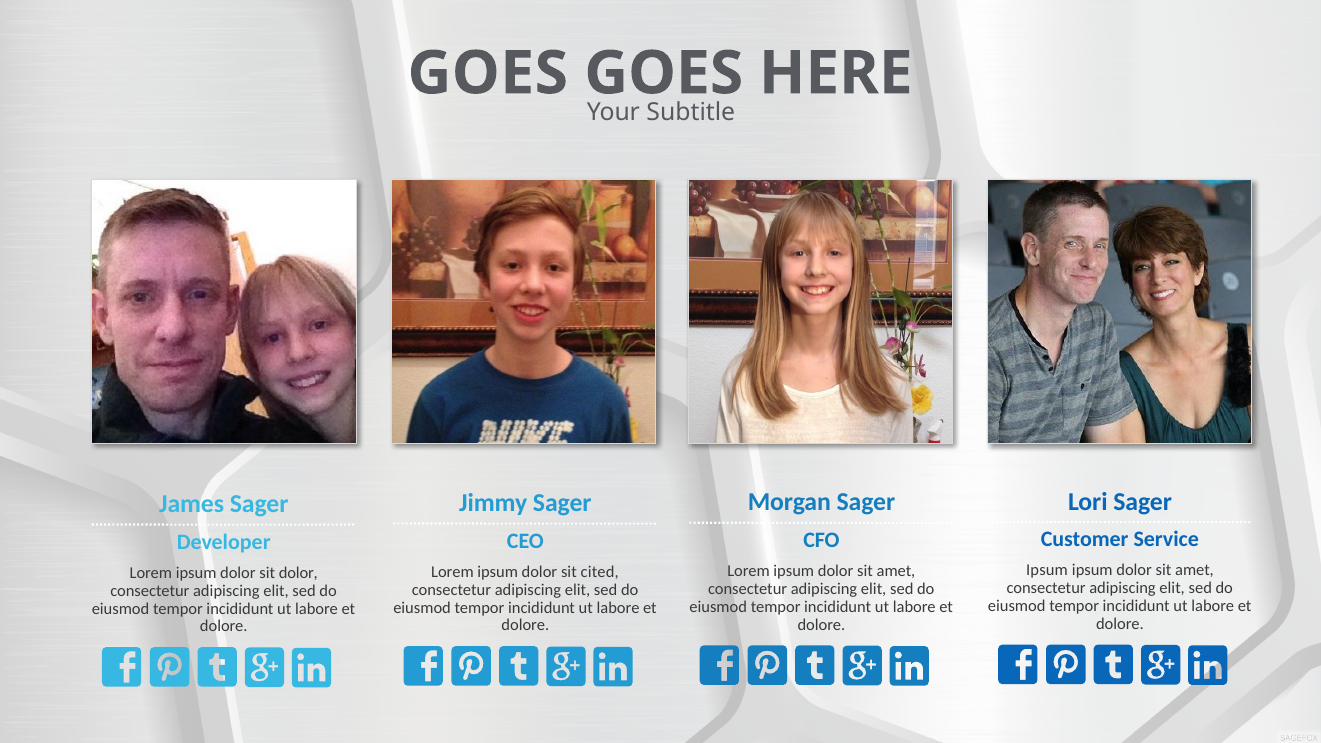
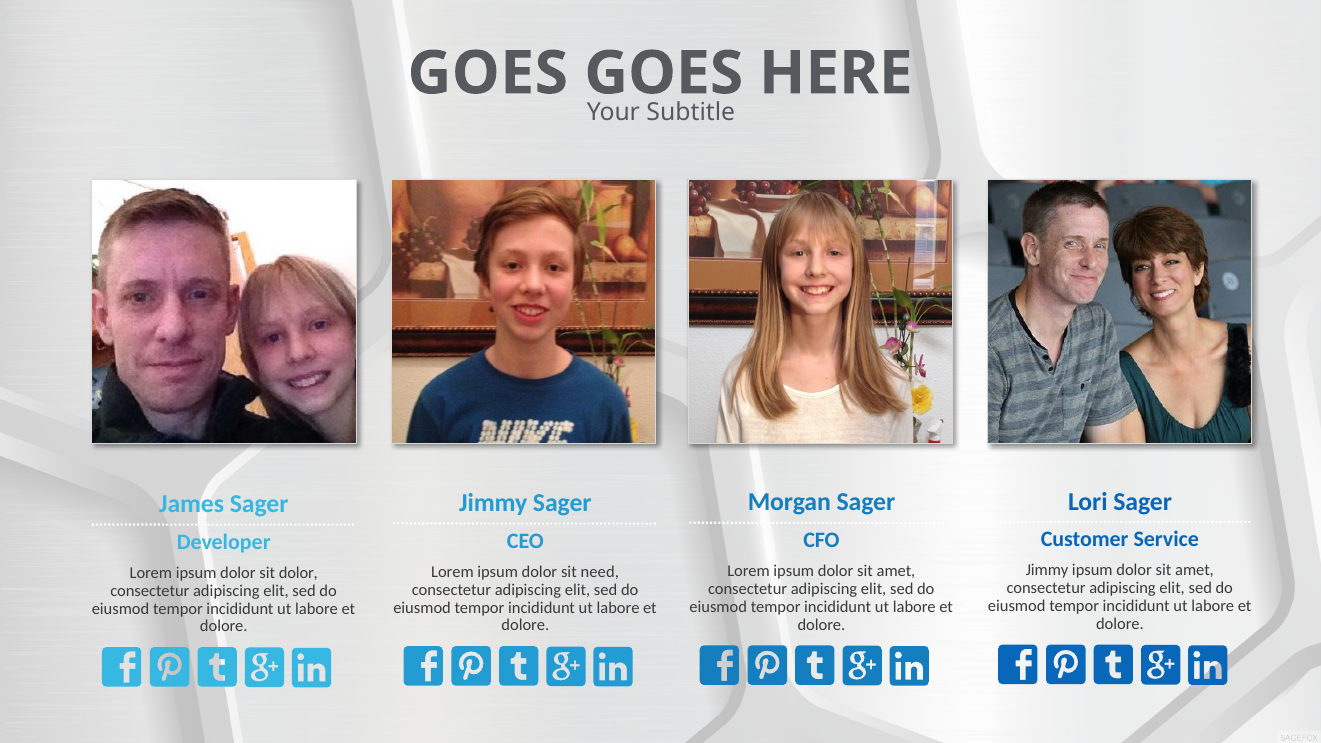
Ipsum: Ipsum -> Jimmy (1047, 571)
cited: cited -> need (600, 572)
